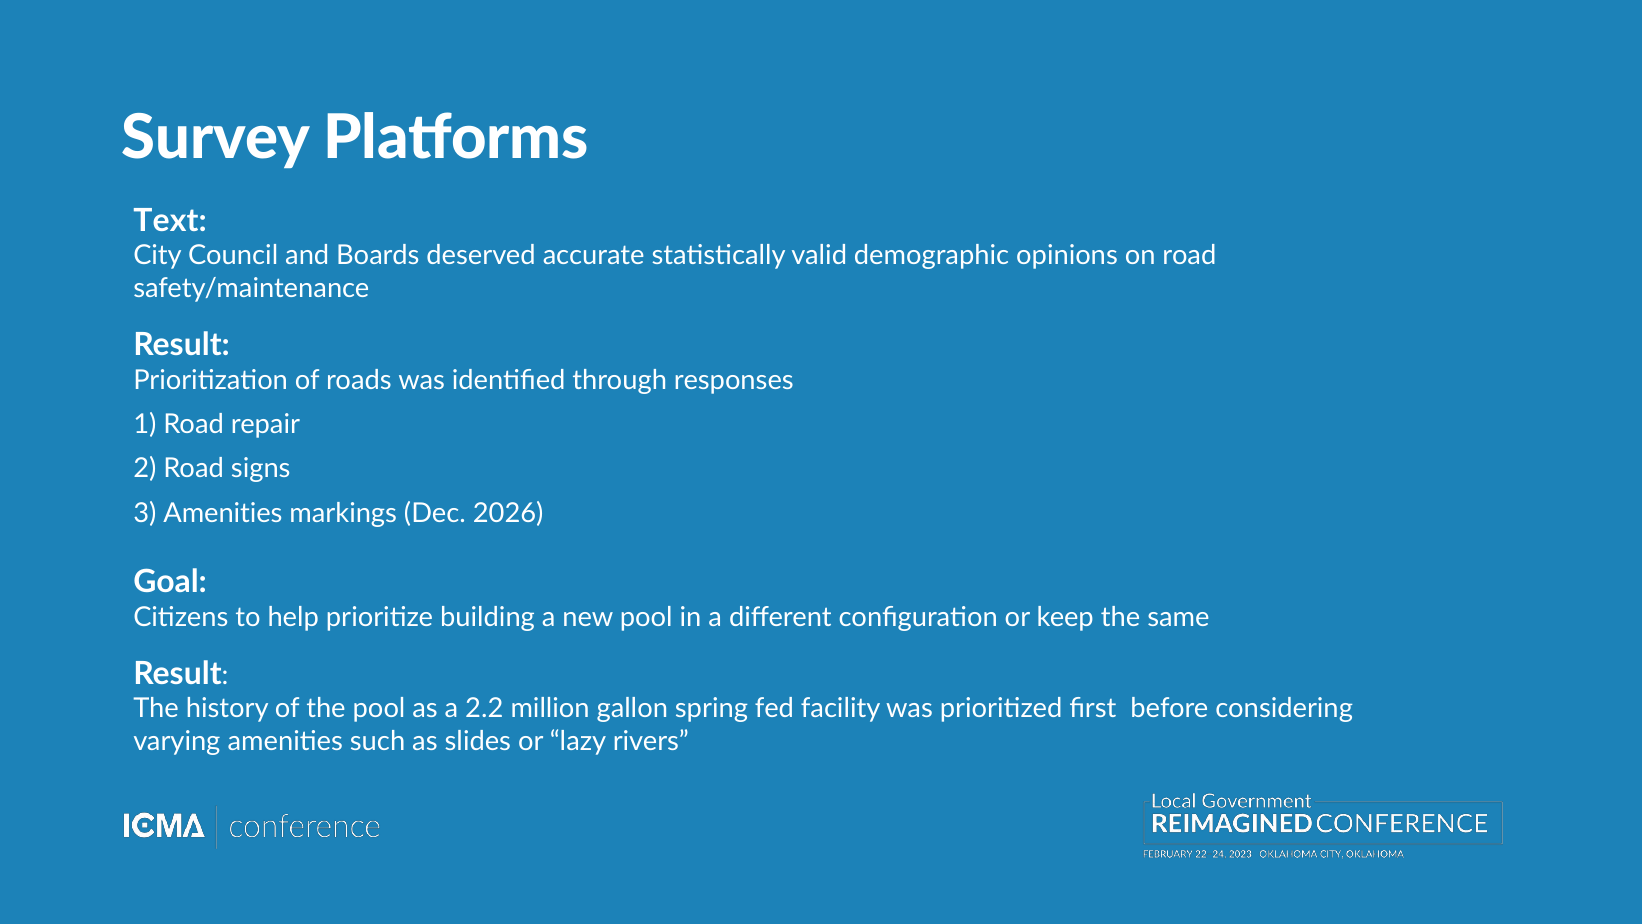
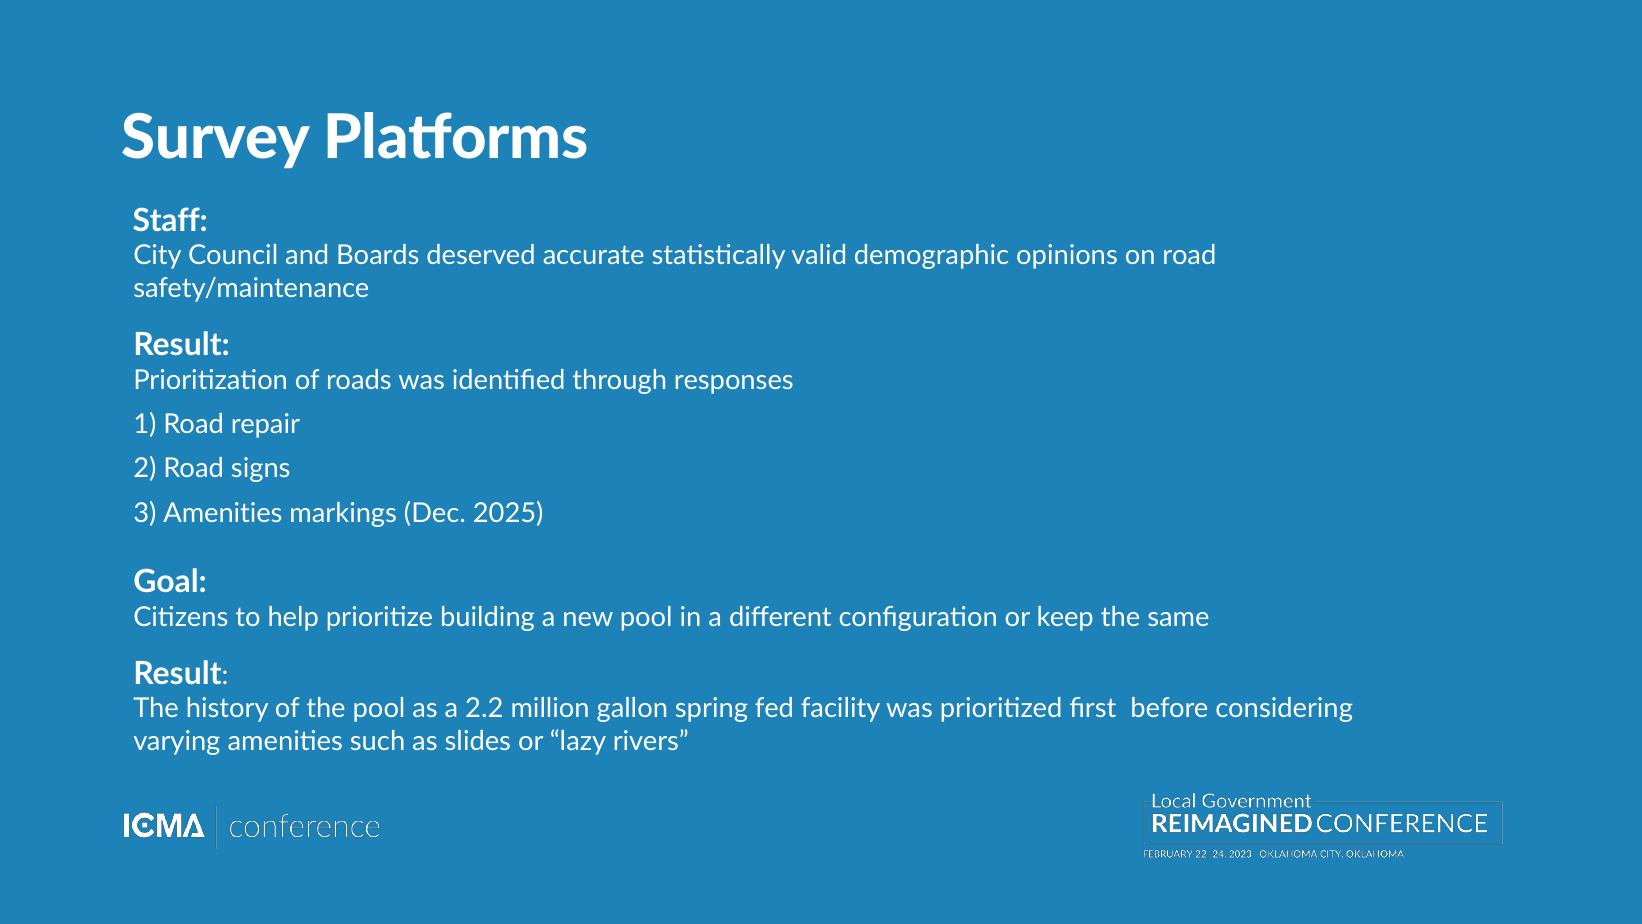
Text: Text -> Staff (170, 220)
2026: 2026 -> 2025 (508, 513)
